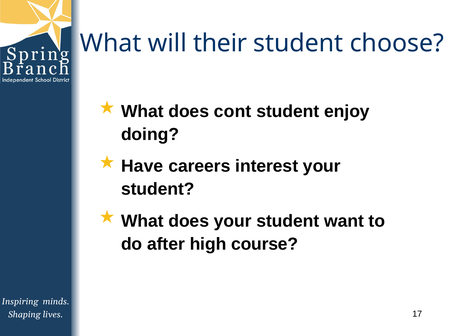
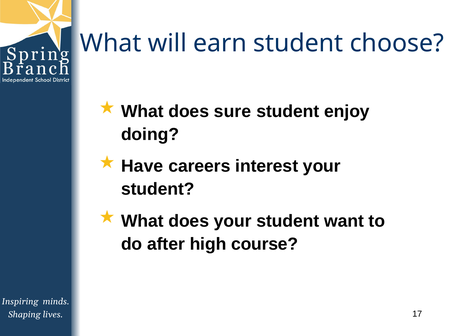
their: their -> earn (220, 43)
cont: cont -> sure (233, 112)
